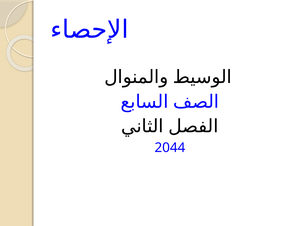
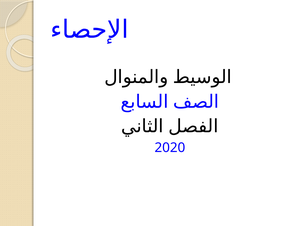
2044: 2044 -> 2020 (170, 148)
